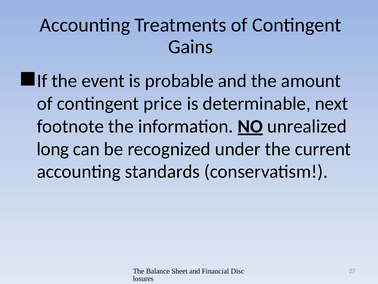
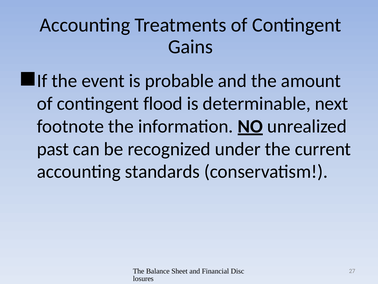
price: price -> flood (163, 103)
long: long -> past (53, 149)
